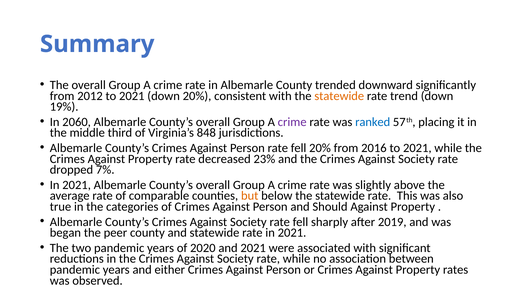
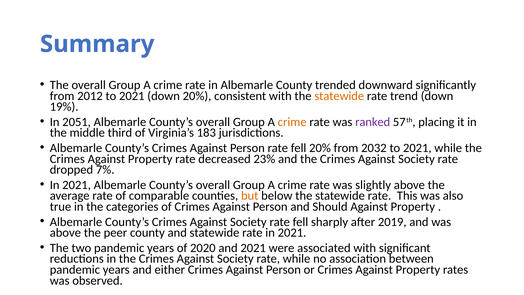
2060: 2060 -> 2051 (77, 122)
crime colour: purple -> orange (292, 122)
ranked colour: blue -> purple (373, 122)
848: 848 -> 183 (206, 133)
2016: 2016 -> 2032 (374, 148)
began: began -> above (65, 233)
